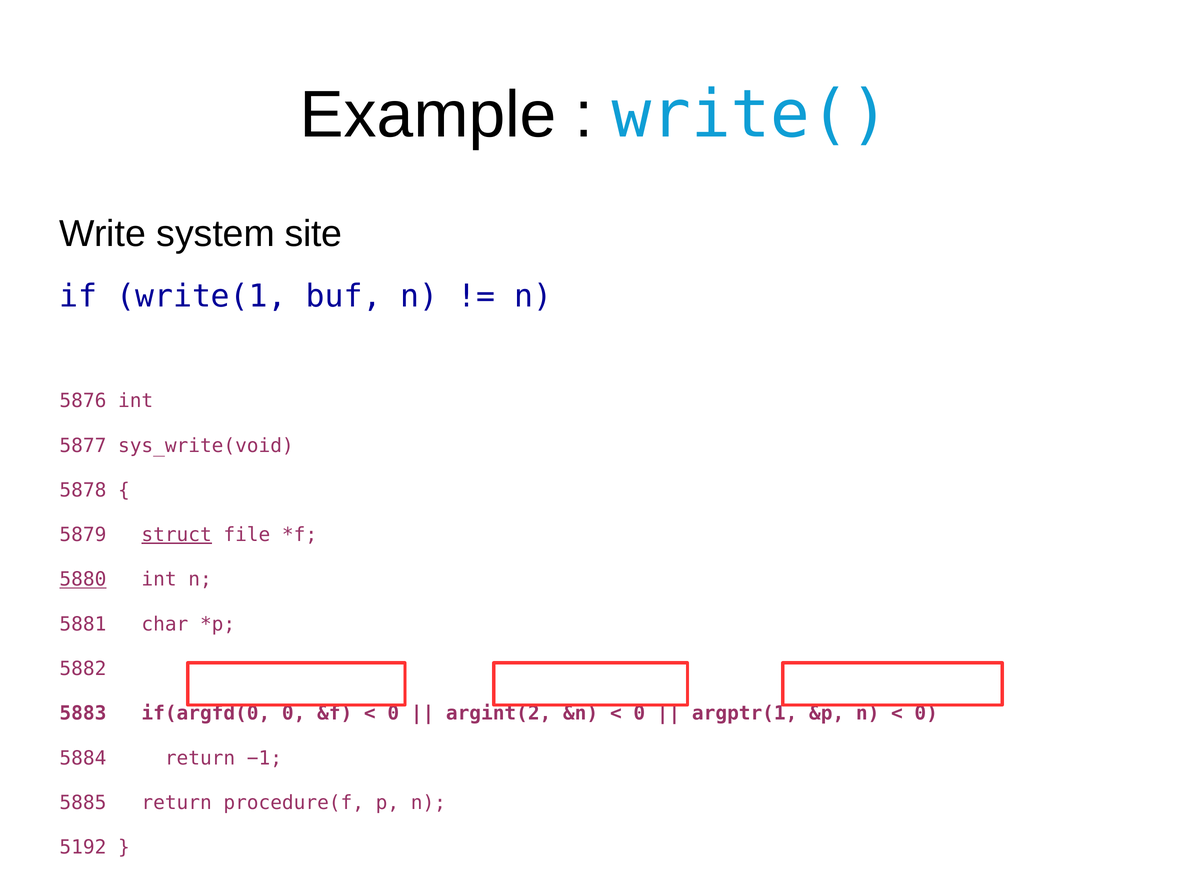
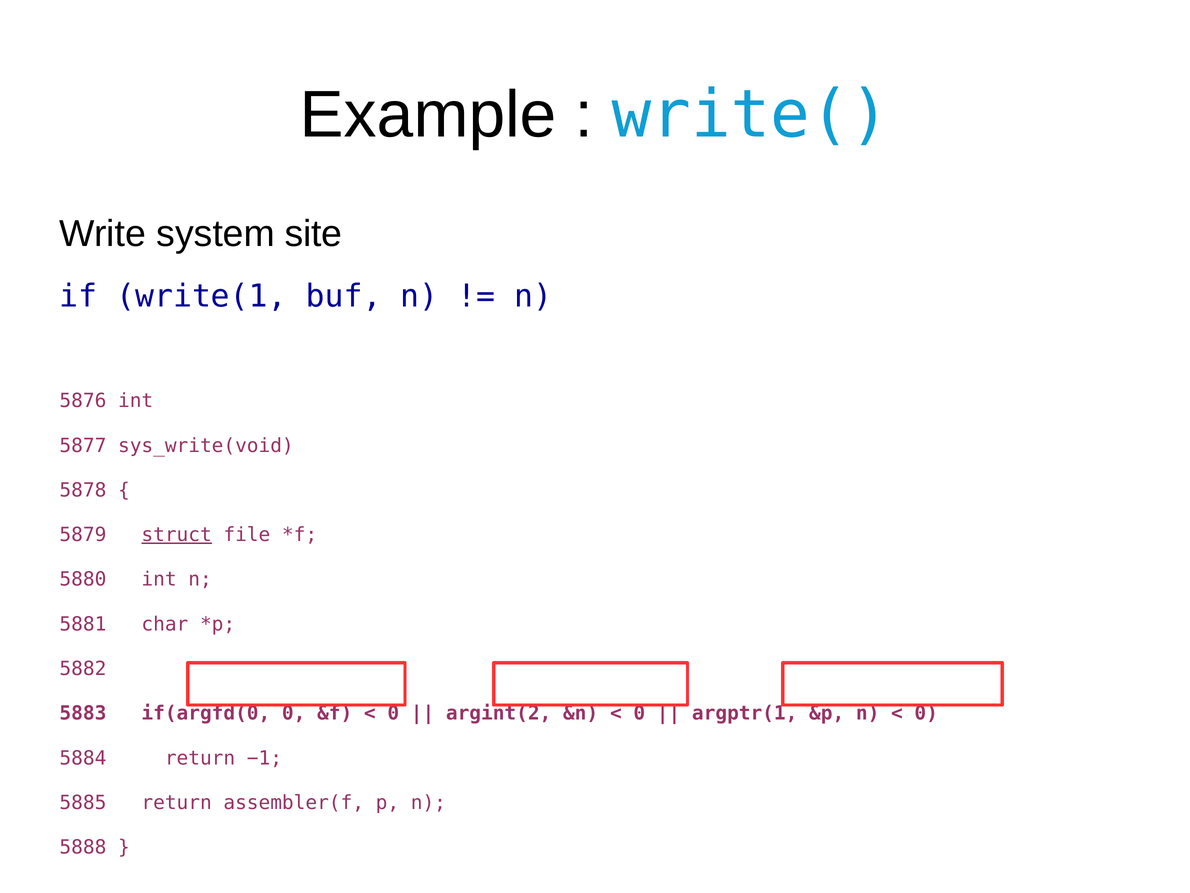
5880 underline: present -> none (83, 579)
procedure(f: procedure(f -> assembler(f (294, 802)
5192: 5192 -> 5888 (83, 847)
